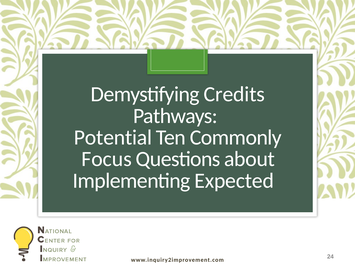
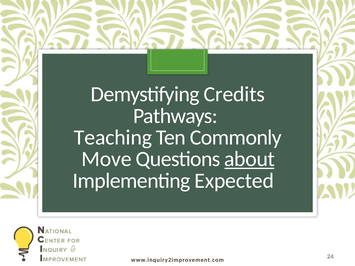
Potential: Potential -> Teaching (113, 138)
Focus: Focus -> Move (107, 159)
about underline: none -> present (249, 159)
